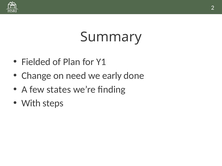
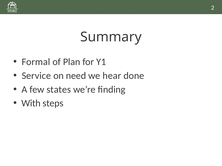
Fielded: Fielded -> Formal (36, 62)
Change: Change -> Service (36, 76)
early: early -> hear (112, 76)
